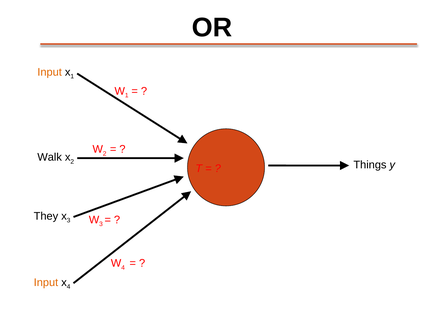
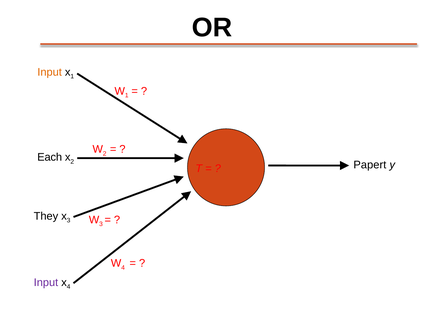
Walk: Walk -> Each (50, 157)
Things: Things -> Papert (370, 165)
Input colour: orange -> purple (46, 282)
